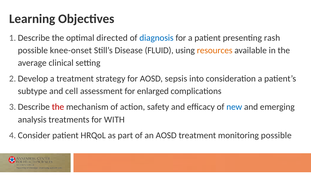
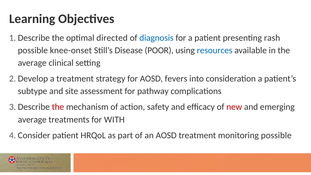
FLUID: FLUID -> POOR (159, 50)
resources colour: orange -> blue (215, 50)
sepsis: sepsis -> fevers (176, 79)
cell: cell -> site (72, 91)
enlarged: enlarged -> pathway (153, 91)
new colour: blue -> red (234, 107)
analysis: analysis -> average (32, 119)
